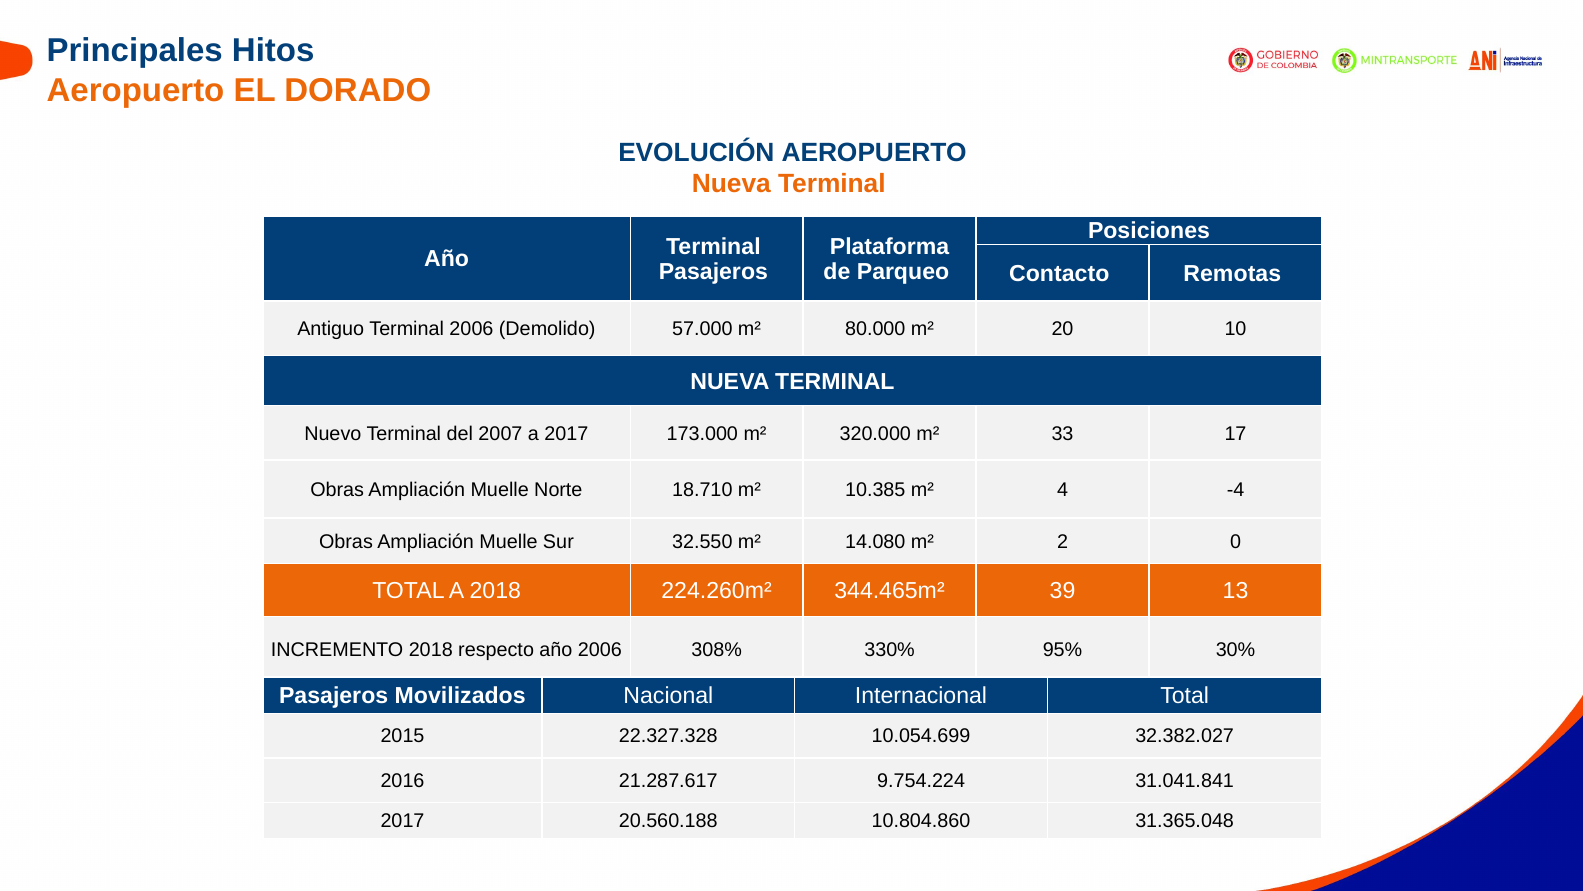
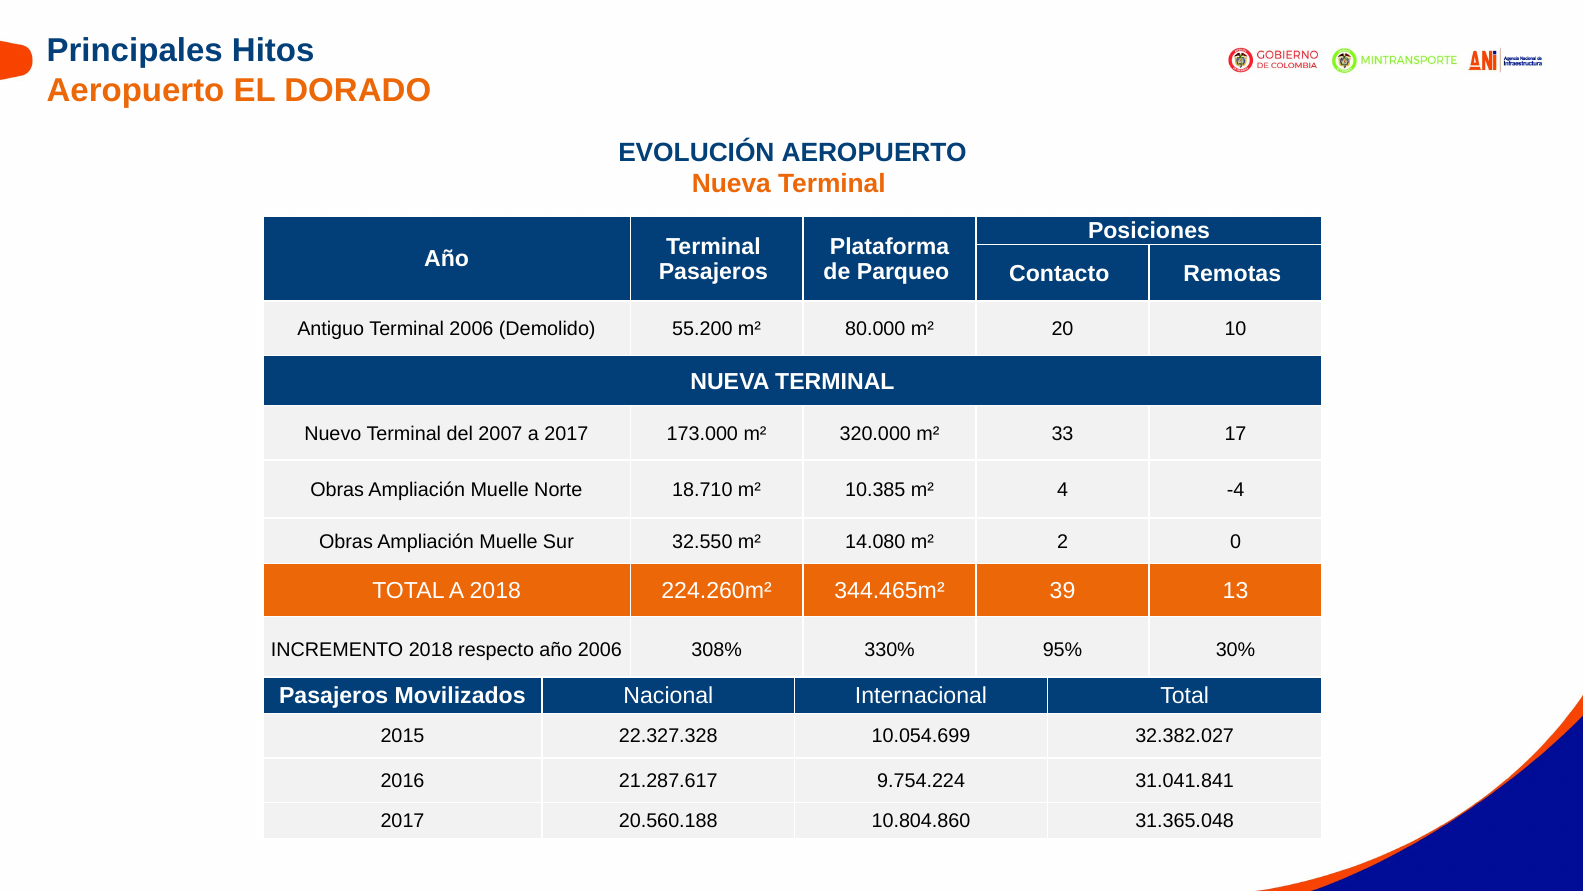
57.000: 57.000 -> 55.200 (702, 329)
